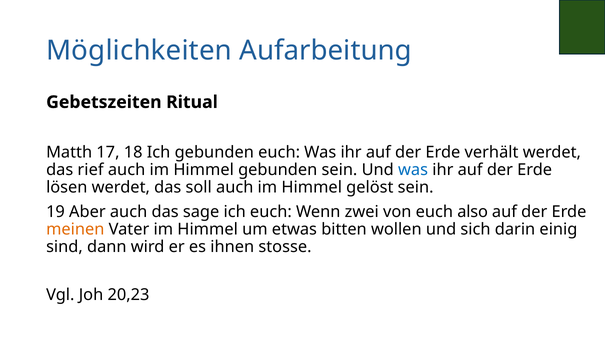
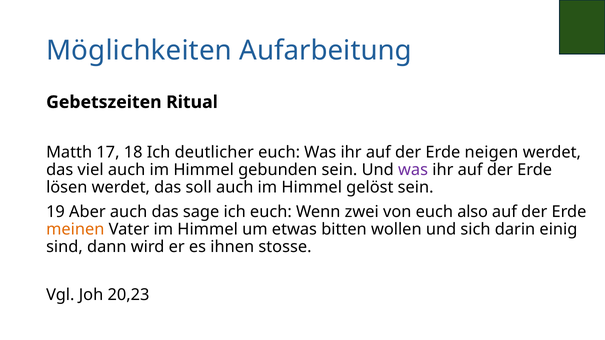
Ich gebunden: gebunden -> deutlicher (214, 152)
verhält: verhält -> neigen (491, 152)
rief: rief -> viel (91, 170)
was colour: blue -> purple (413, 170)
